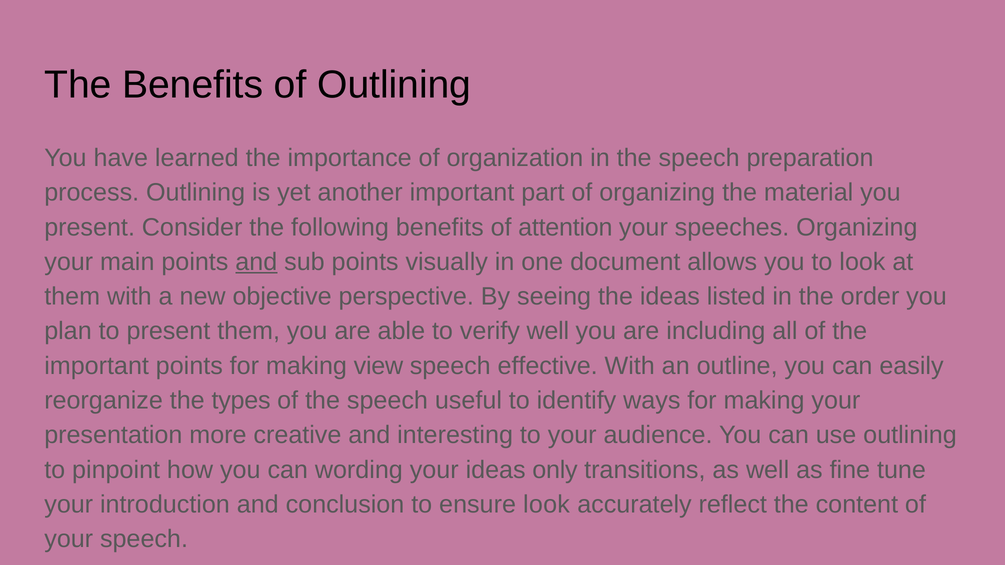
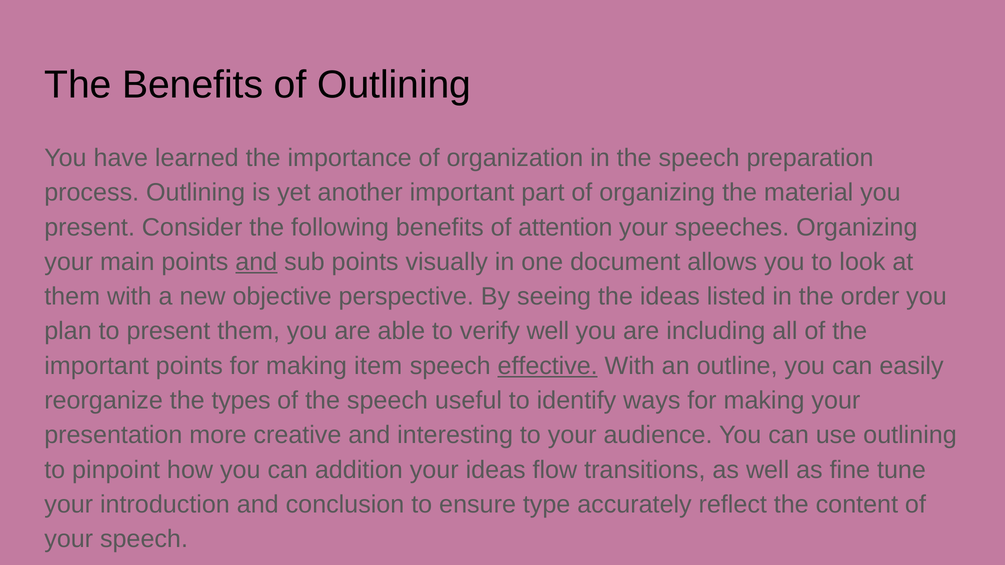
view: view -> item (378, 366)
effective underline: none -> present (548, 366)
wording: wording -> addition (359, 470)
only: only -> flow (555, 470)
ensure look: look -> type (547, 505)
